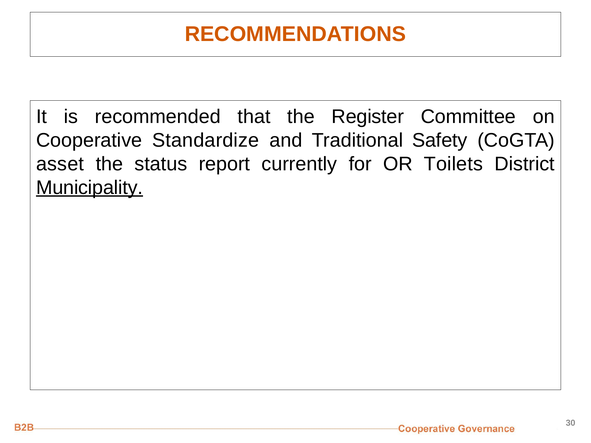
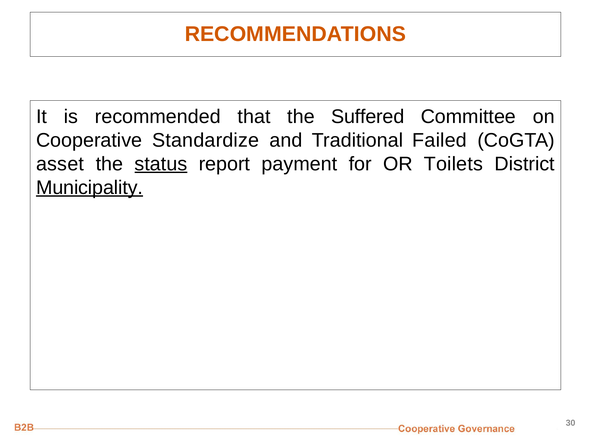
Register: Register -> Suffered (368, 117)
Safety: Safety -> Failed (440, 140)
status underline: none -> present (161, 164)
currently: currently -> payment (299, 164)
